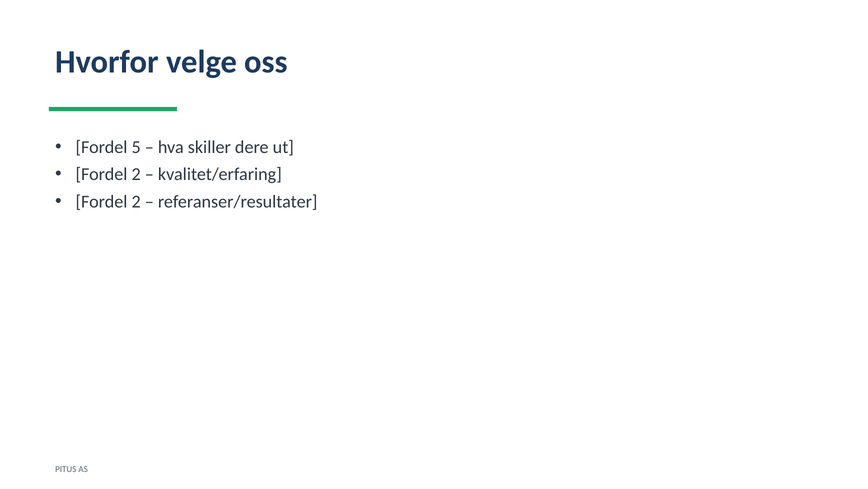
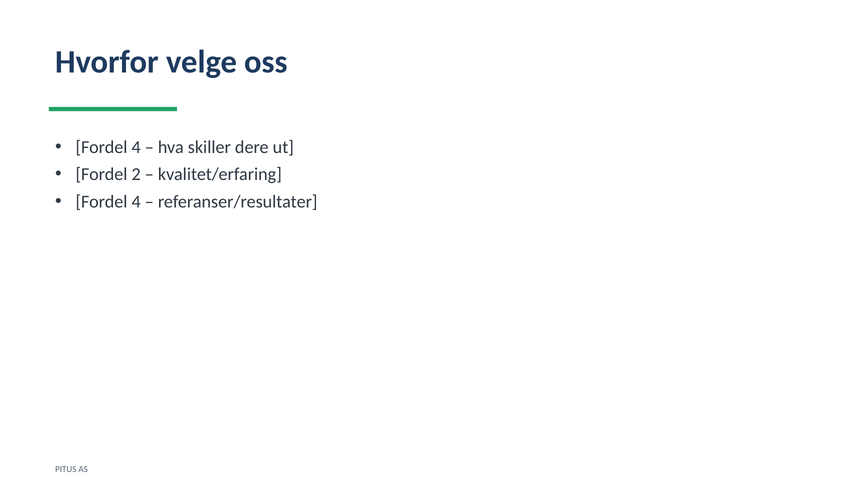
5: 5 -> 4 (136, 147)
2: 2 -> 4 (136, 201)
